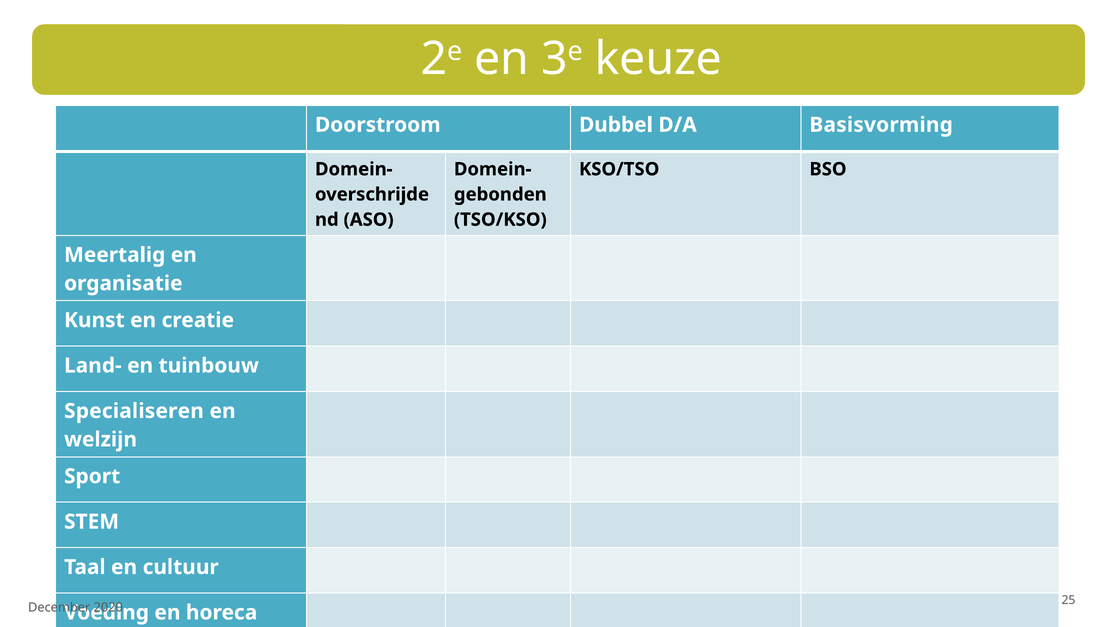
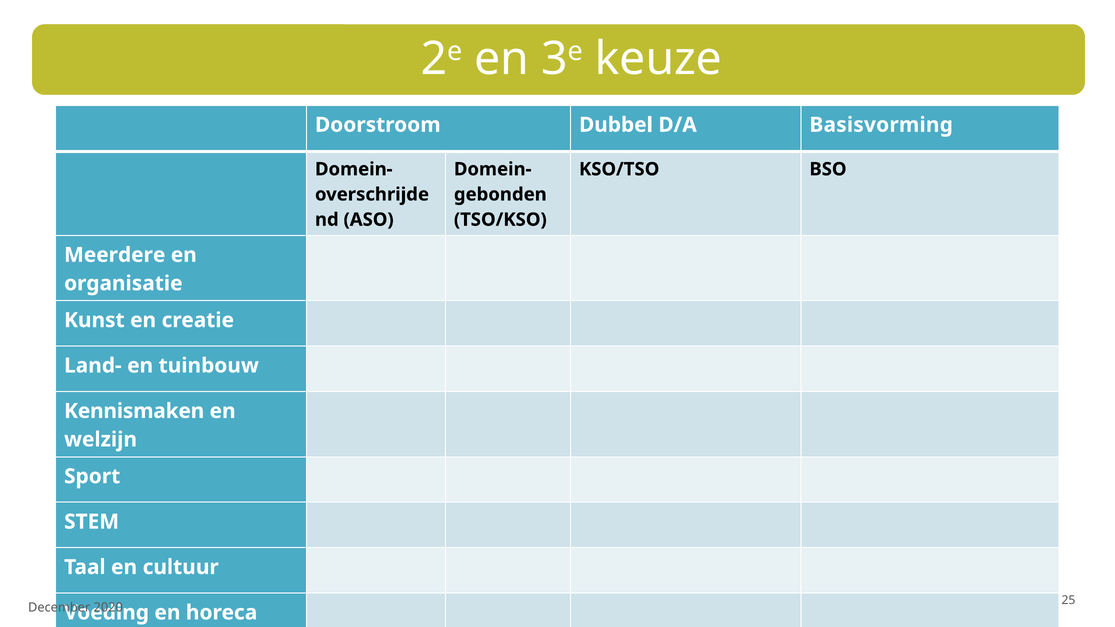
Meertalig: Meertalig -> Meerdere (115, 255)
Specialiseren: Specialiseren -> Kennismaken (134, 411)
